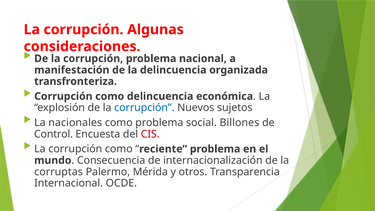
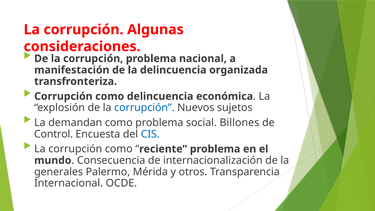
nacionales: nacionales -> demandan (75, 123)
CIS colour: red -> blue (150, 134)
corruptas: corruptas -> generales (59, 172)
